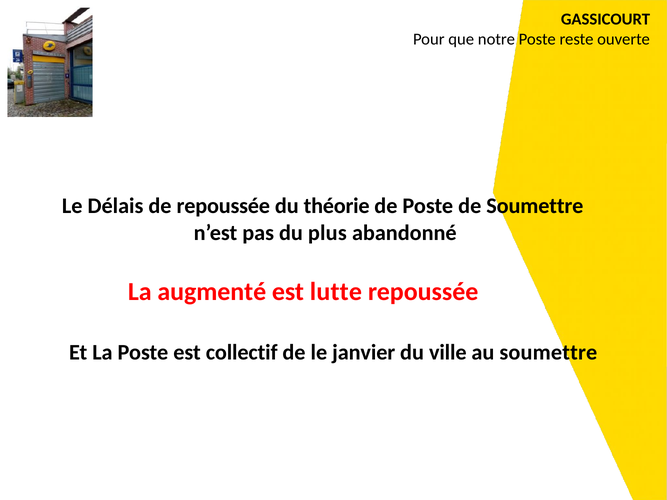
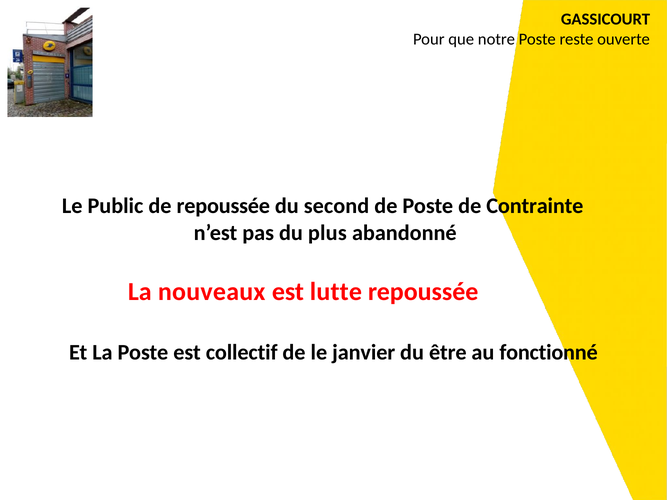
Délais: Délais -> Public (115, 206)
théorie: théorie -> second (336, 206)
de Soumettre: Soumettre -> Contrainte (535, 206)
augmenté: augmenté -> nouveaux (212, 292)
ville: ville -> être (448, 353)
au soumettre: soumettre -> fonctionné (549, 353)
